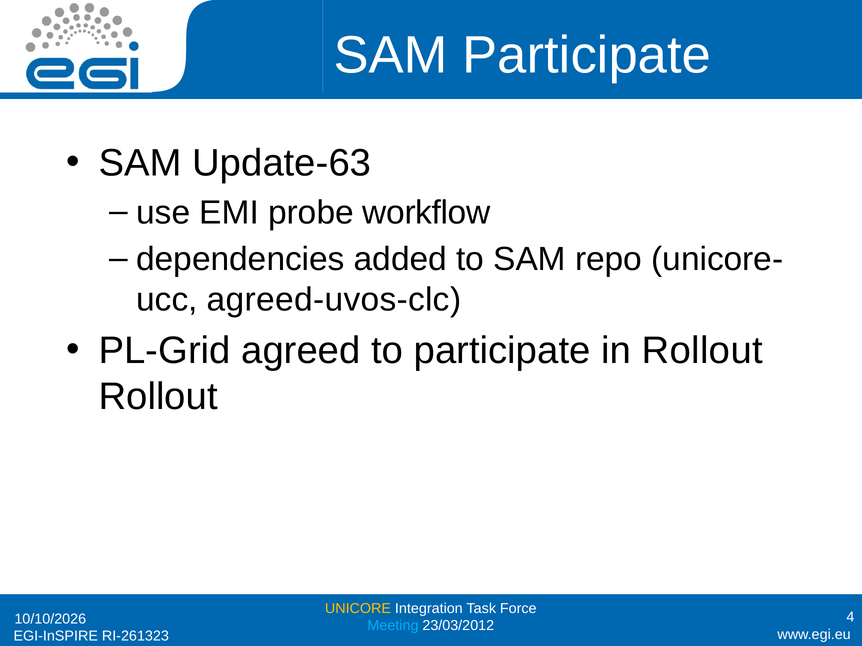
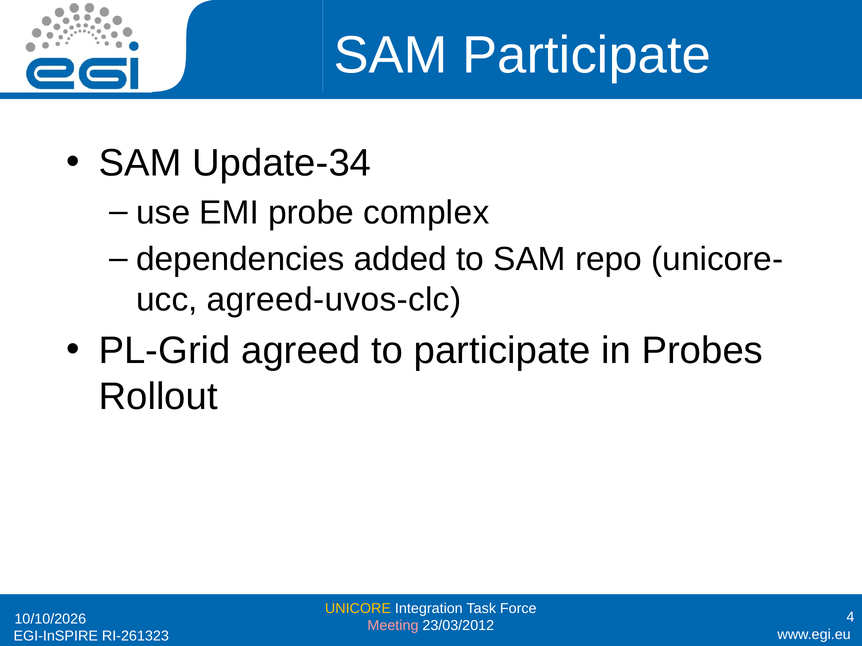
Update-63: Update-63 -> Update-34 (282, 163)
workflow: workflow -> complex (426, 213)
in Rollout: Rollout -> Probes (702, 351)
Meeting colour: light blue -> pink (393, 626)
